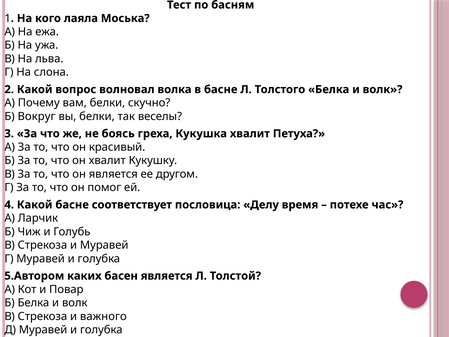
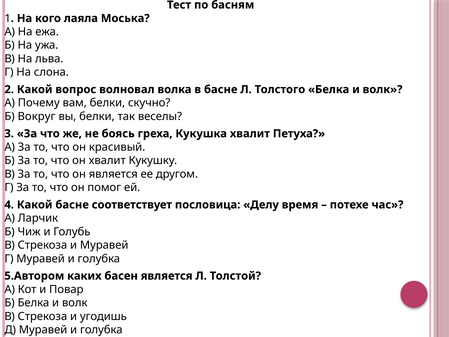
важного: важного -> угодишь (103, 316)
